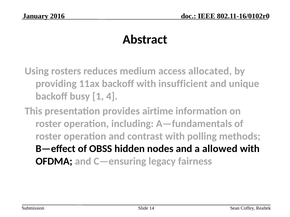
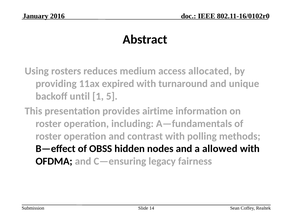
11ax backoff: backoff -> expired (118, 84)
insufficient: insufficient -> turnaround (183, 84)
busy: busy -> until (80, 96)
4: 4 -> 5 (112, 96)
